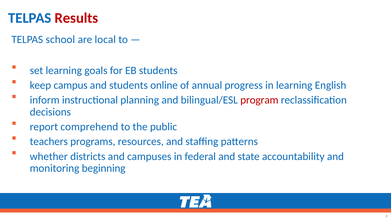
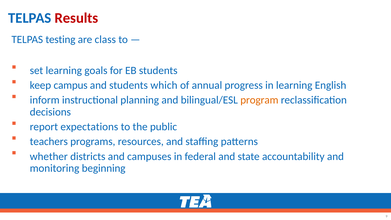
school: school -> testing (60, 39)
local: local -> class (105, 39)
online: online -> which (164, 85)
program colour: red -> orange (259, 100)
comprehend: comprehend -> expectations (89, 127)
